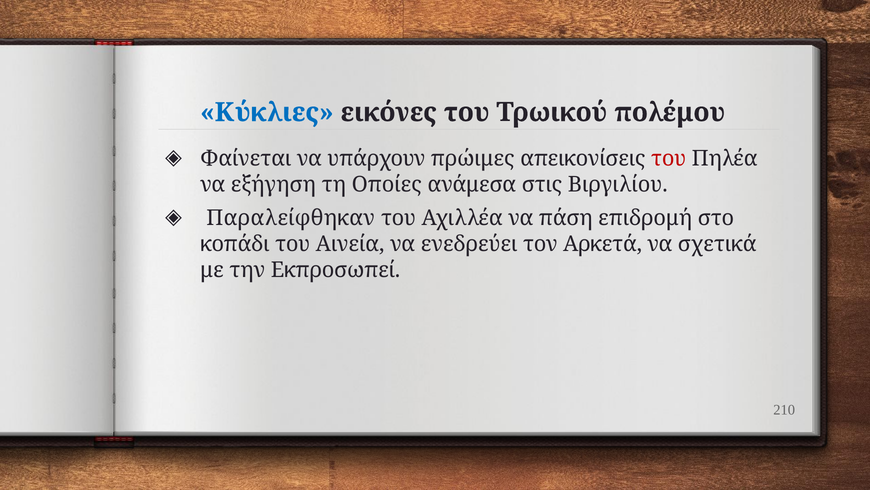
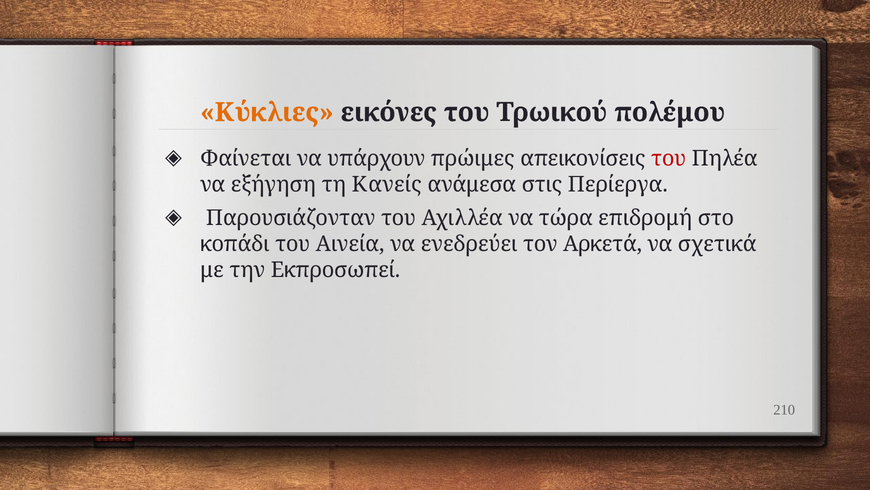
Κύκλιες colour: blue -> orange (267, 112)
Οποίες: Οποίες -> Κανείς (387, 184)
Βιργιλίου: Βιργιλίου -> Περίεργα (618, 184)
Παραλείφθηκαν: Παραλείφθηκαν -> Παρουσιάζονταν (291, 218)
πάση: πάση -> τώρα (566, 218)
